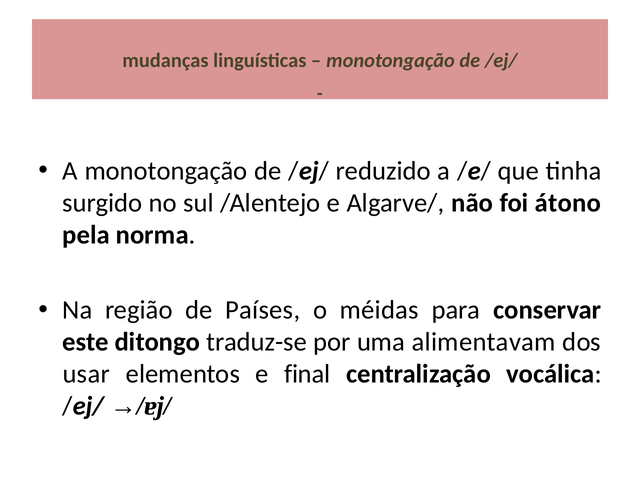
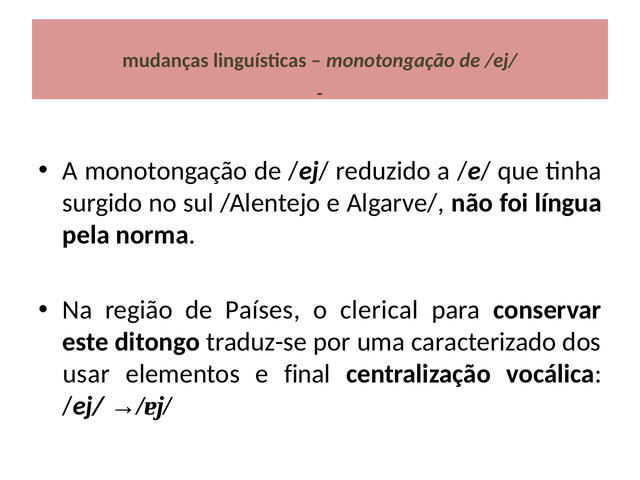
átono: átono -> língua (568, 203)
méidas: méidas -> clerical (379, 310)
alimentavam: alimentavam -> caracterizado (484, 342)
